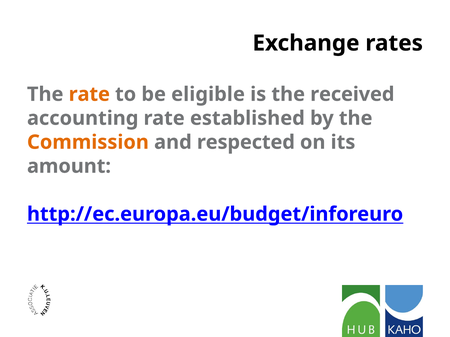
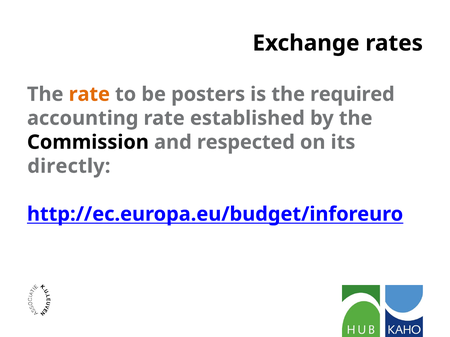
eligible: eligible -> posters (208, 94)
received: received -> required (352, 94)
Commission colour: orange -> black (88, 142)
amount: amount -> directly (69, 166)
